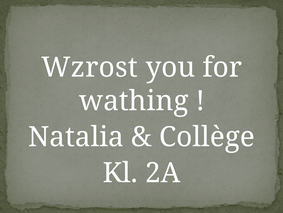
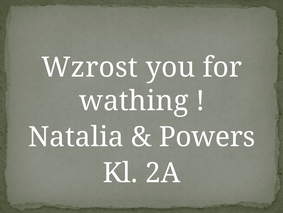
Collège: Collège -> Powers (207, 137)
